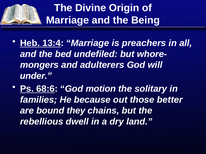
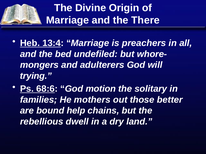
Being: Being -> There (145, 20)
under: under -> trying (36, 76)
because: because -> mothers (92, 100)
they: they -> help (76, 111)
